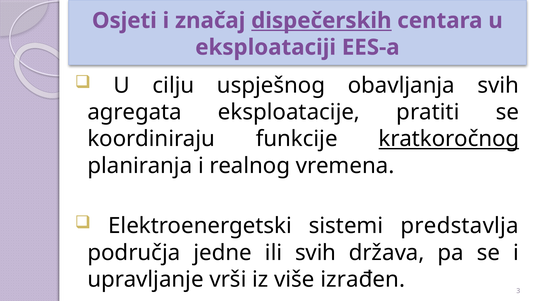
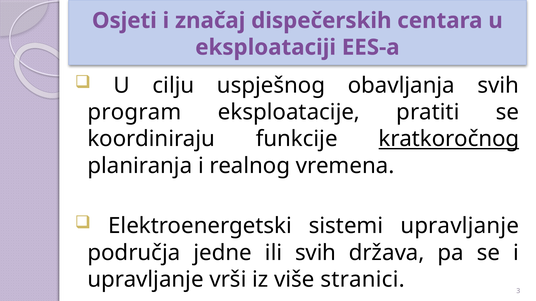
dispečerskih underline: present -> none (321, 21)
agregata: agregata -> program (134, 112)
sistemi predstavlja: predstavlja -> upravljanje (460, 226)
izrađen: izrađen -> stranici (363, 280)
